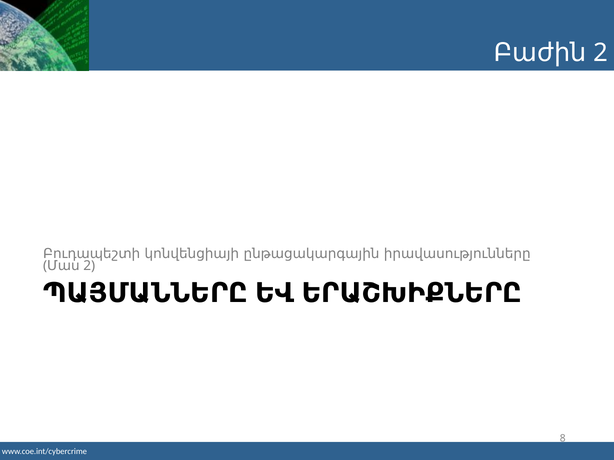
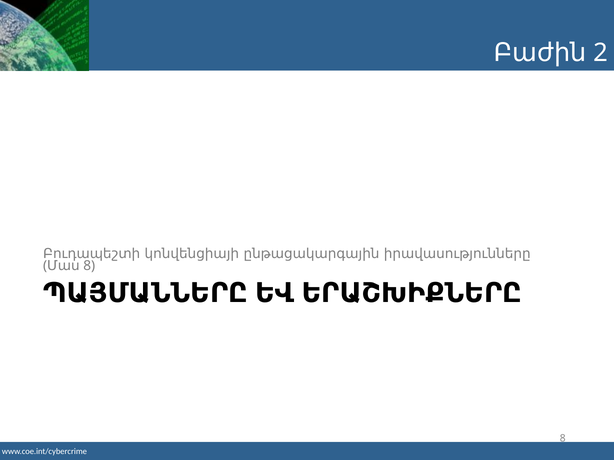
2: 2 -> 8 (89, 266)
